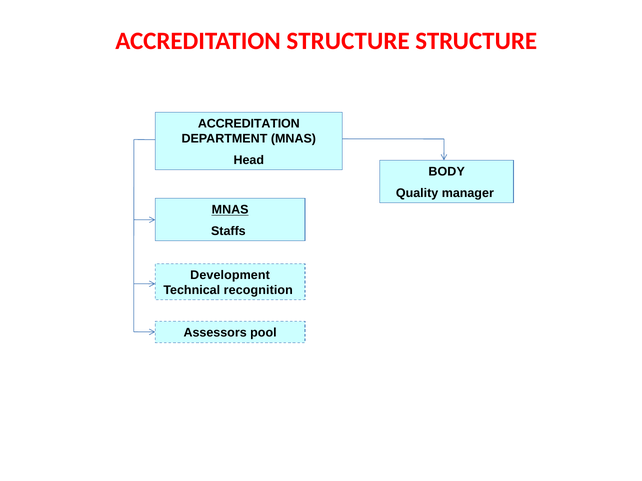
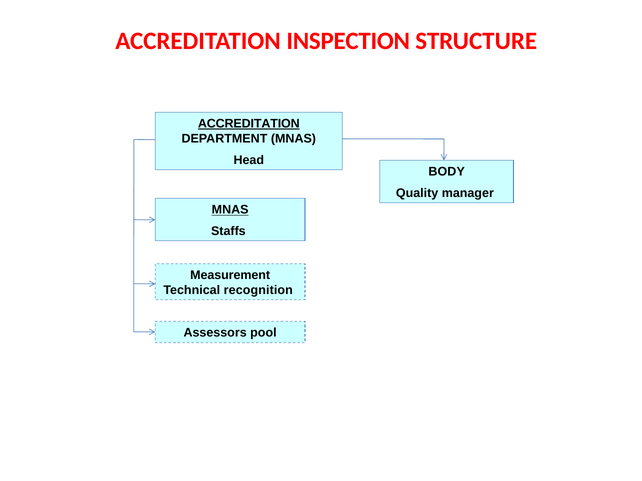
ACCREDITATION STRUCTURE: STRUCTURE -> INSPECTION (348, 41)
ACCREDITATION underline: none -> present (249, 124)
Development: Development -> Measurement (230, 275)
